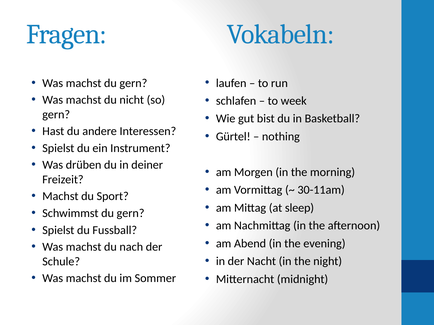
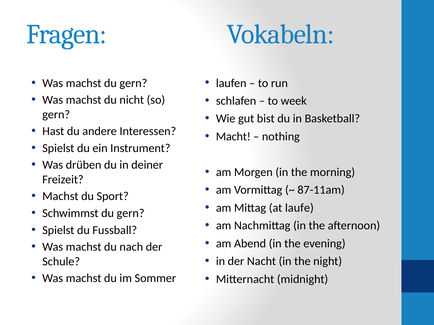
Gürtel: Gürtel -> Macht (233, 137)
30-11am: 30-11am -> 87-11am (321, 190)
sleep: sleep -> laufe (299, 208)
